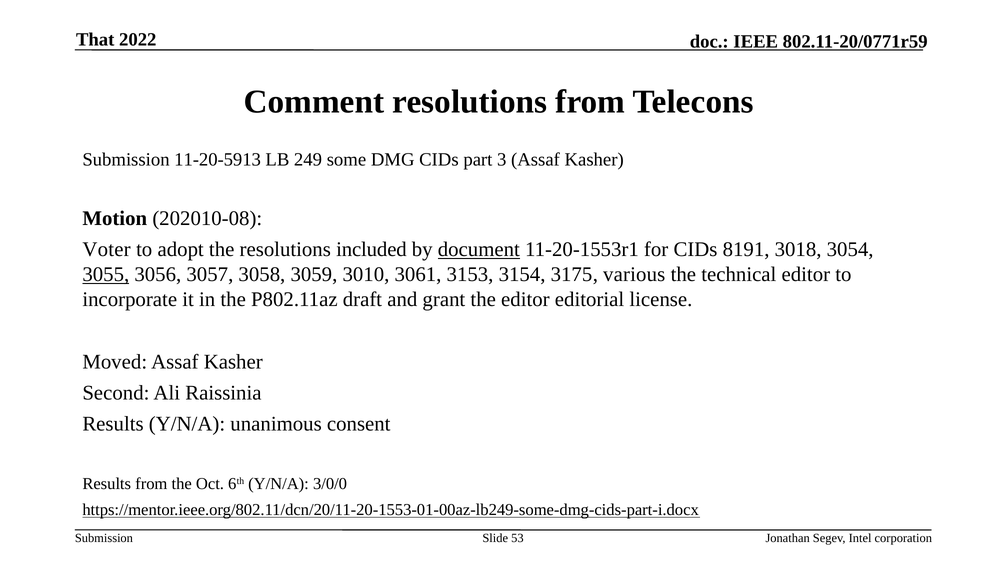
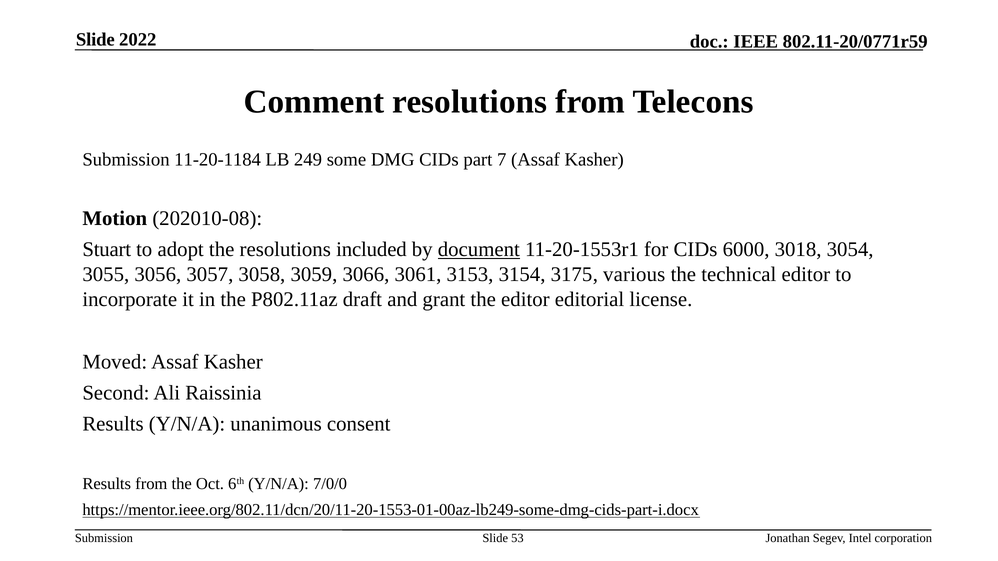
That: That -> Slide (95, 40)
11-20-5913: 11-20-5913 -> 11-20-1184 (218, 160)
3: 3 -> 7 (502, 160)
Voter: Voter -> Stuart (107, 250)
8191: 8191 -> 6000 (746, 250)
3055 underline: present -> none (106, 275)
3010: 3010 -> 3066 (366, 275)
3/0/0: 3/0/0 -> 7/0/0 (330, 484)
